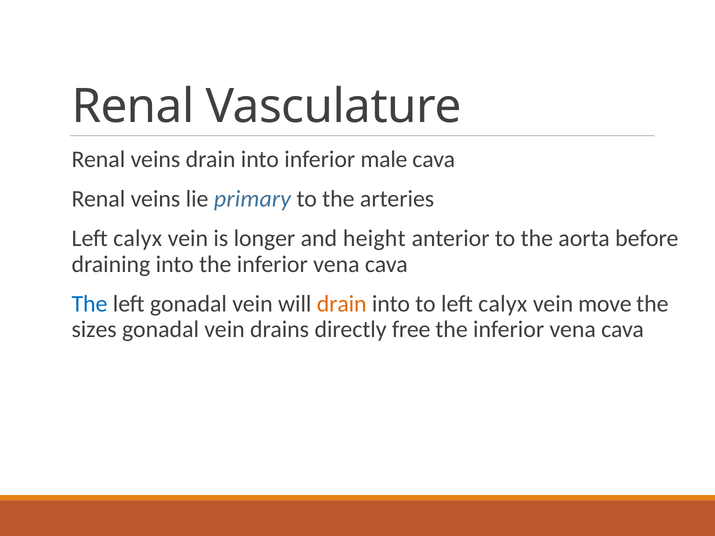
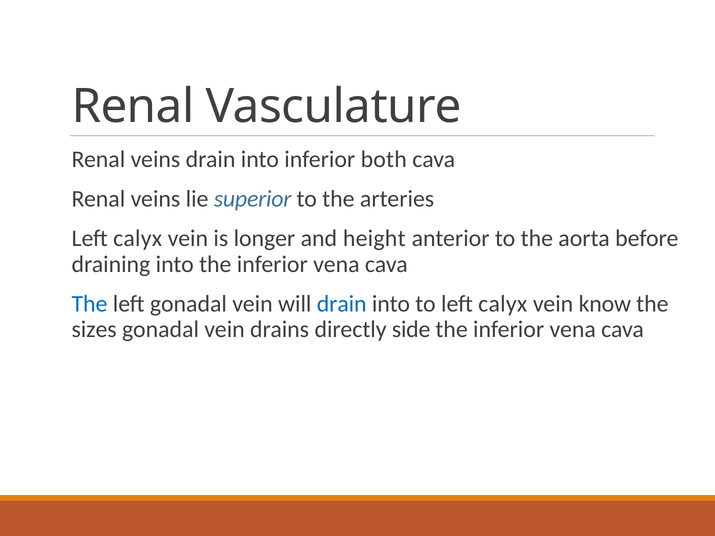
male: male -> both (384, 159)
primary: primary -> superior (253, 199)
drain colour: orange -> blue (342, 304)
move: move -> know (605, 304)
free: free -> side (411, 330)
